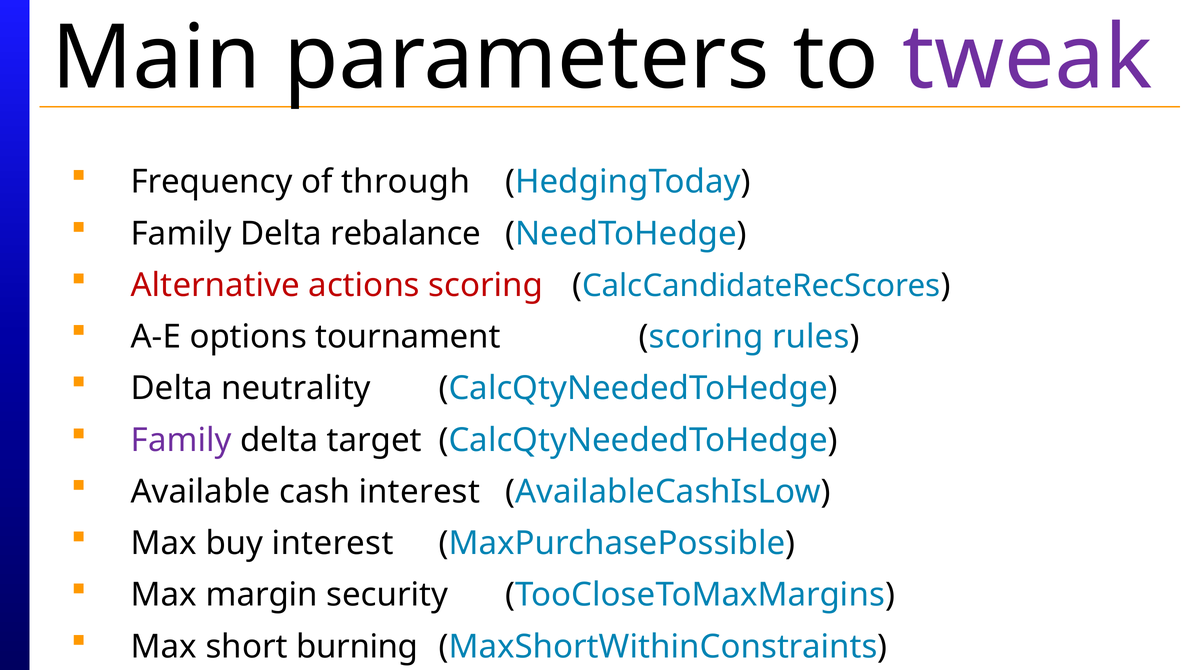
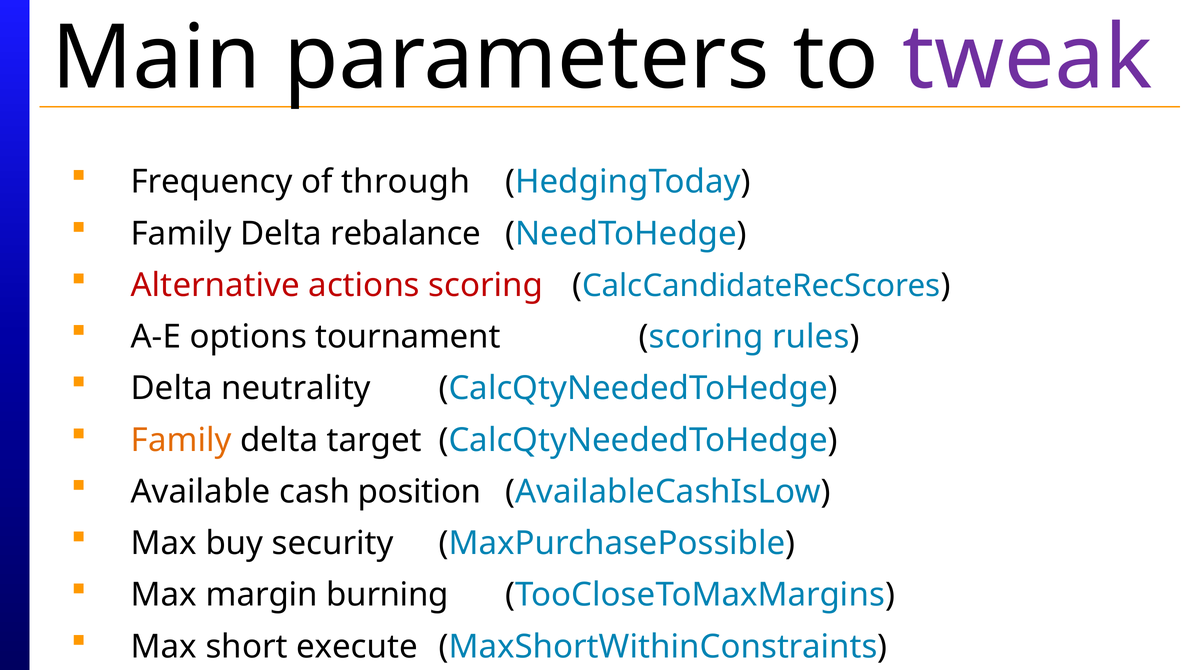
Family colour: purple -> orange (181, 440)
cash interest: interest -> position (420, 491)
buy interest: interest -> security (333, 543)
security: security -> burning (388, 594)
burning: burning -> execute (357, 646)
